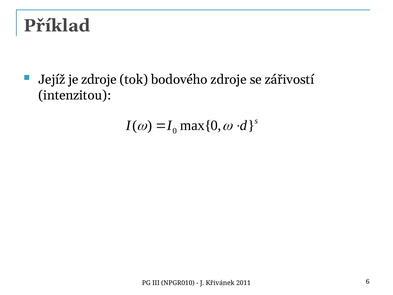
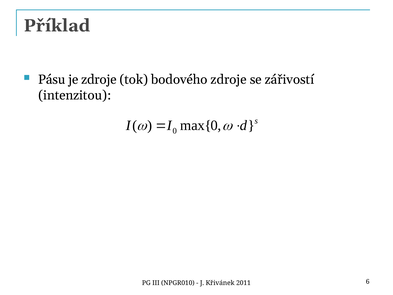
Jejíž: Jejíž -> Pásu (52, 80)
